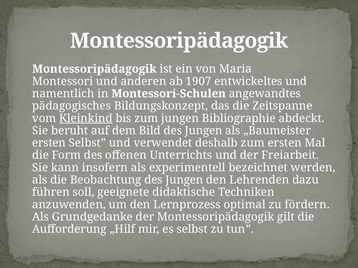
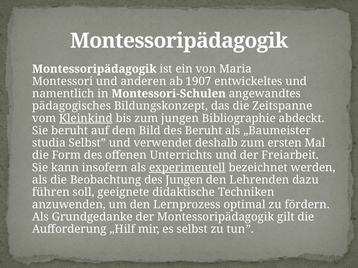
Bild des Jungen: Jungen -> Beruht (204, 131)
ersten: ersten -> studia (49, 143)
experimentell underline: none -> present (187, 168)
